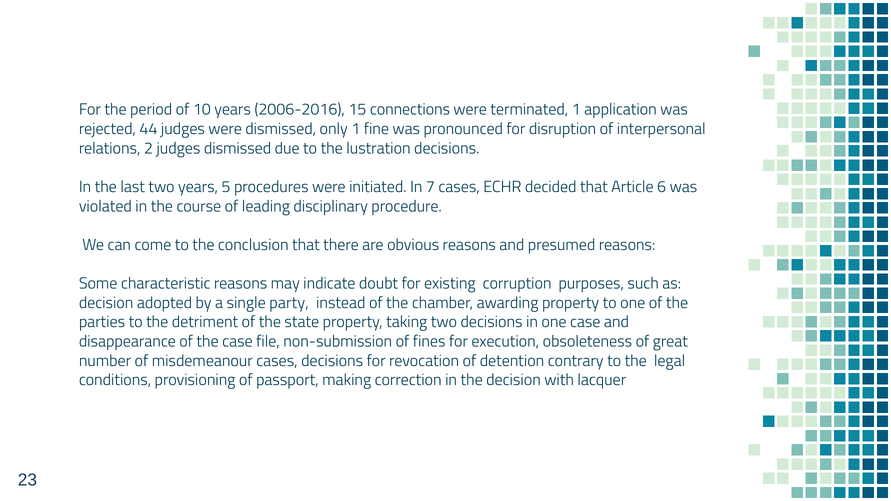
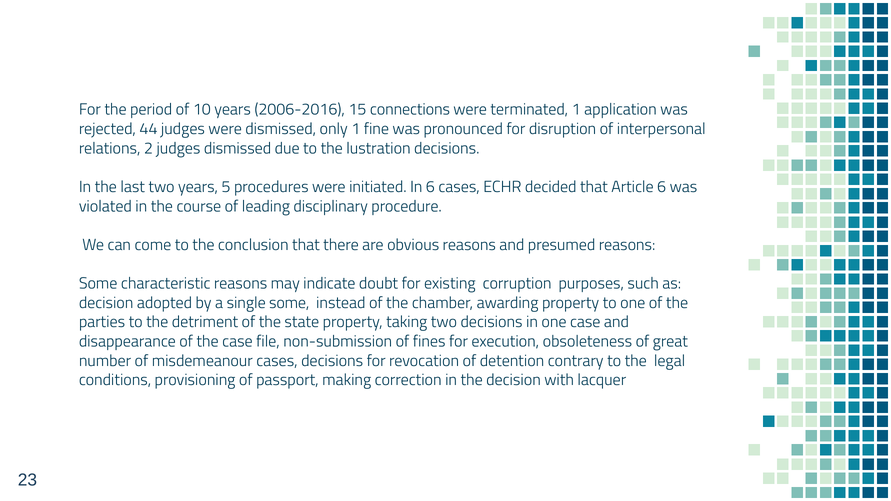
In 7: 7 -> 6 (430, 187)
single party: party -> some (289, 303)
